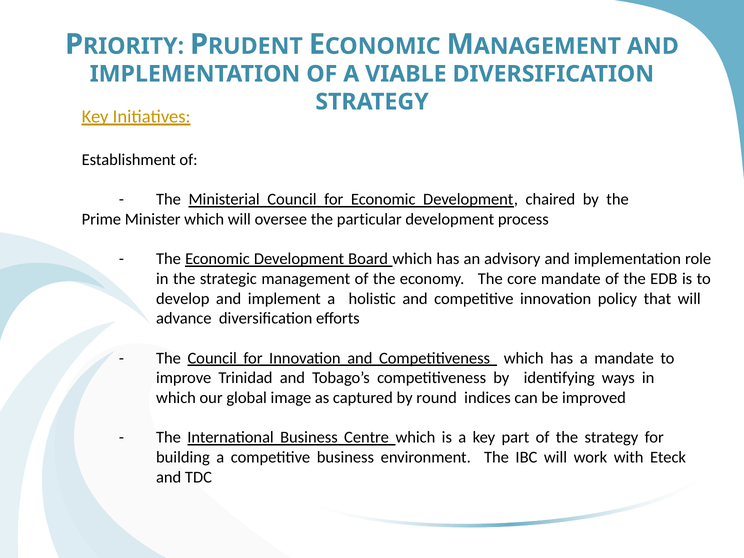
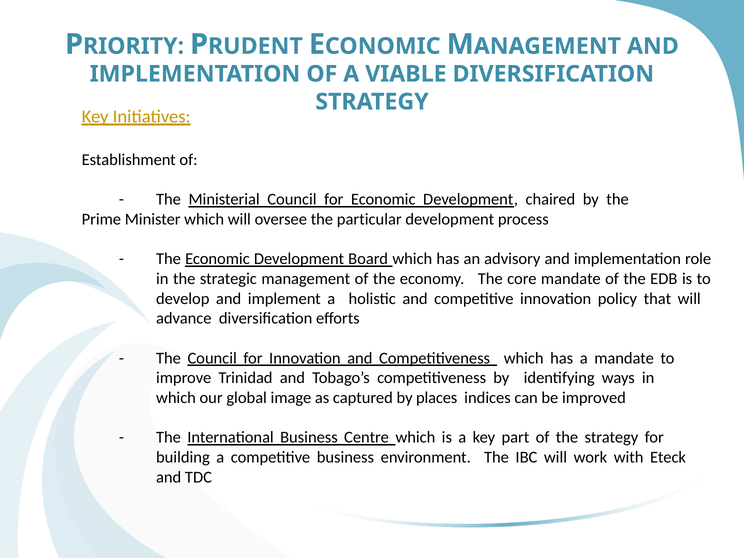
round: round -> places (437, 398)
